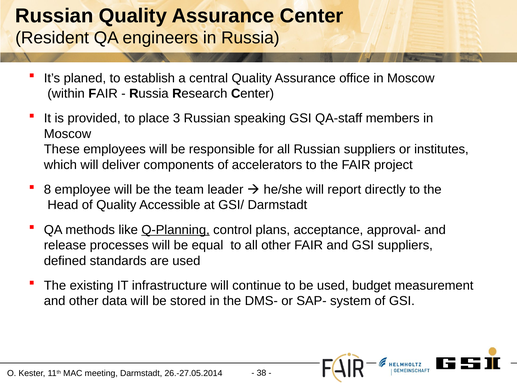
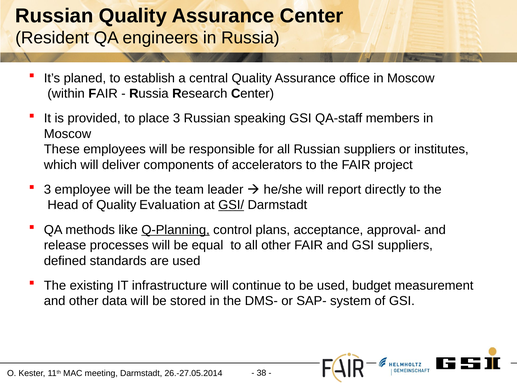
8: 8 -> 3 (47, 189)
Accessible: Accessible -> Evaluation (170, 205)
GSI/ underline: none -> present (231, 205)
